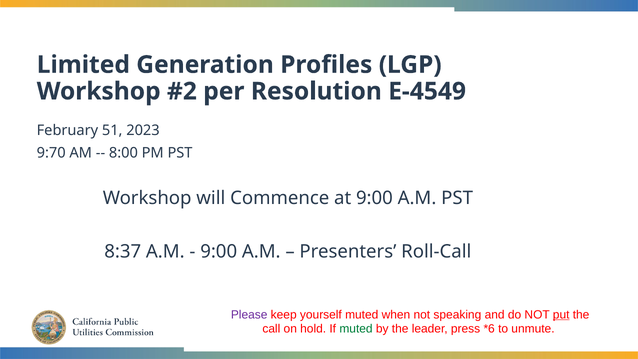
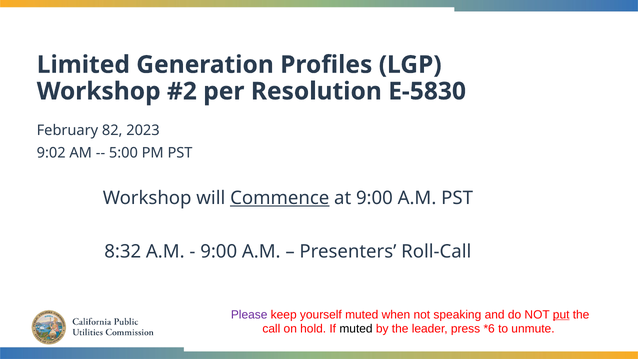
E-4549: E-4549 -> E-5830 (427, 91)
51: 51 -> 82 (112, 131)
9:70: 9:70 -> 9:02 (51, 153)
8:00: 8:00 -> 5:00 (123, 153)
Commence underline: none -> present (280, 198)
8:37: 8:37 -> 8:32 (123, 251)
muted colour: green -> black (356, 329)
